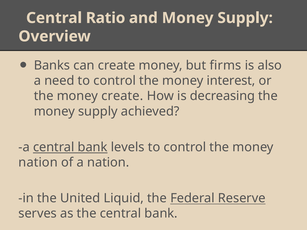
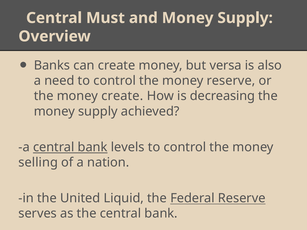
Ratio: Ratio -> Must (105, 18)
firms: firms -> versa (226, 65)
money interest: interest -> reserve (231, 81)
nation: nation -> selling (38, 163)
